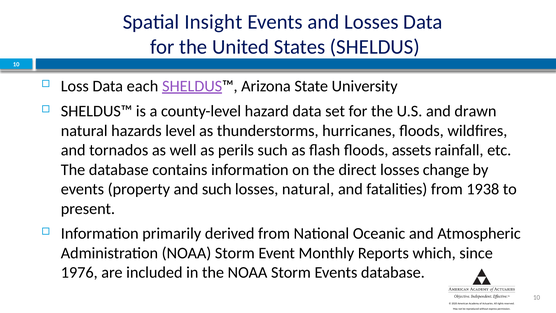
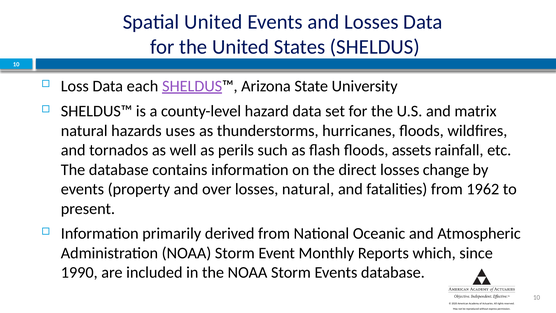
Spatial Insight: Insight -> United (213, 22)
drawn: drawn -> matrix (475, 111)
level: level -> uses (180, 131)
and such: such -> over (217, 189)
1938: 1938 -> 1962 (483, 189)
1976: 1976 -> 1990 (79, 272)
